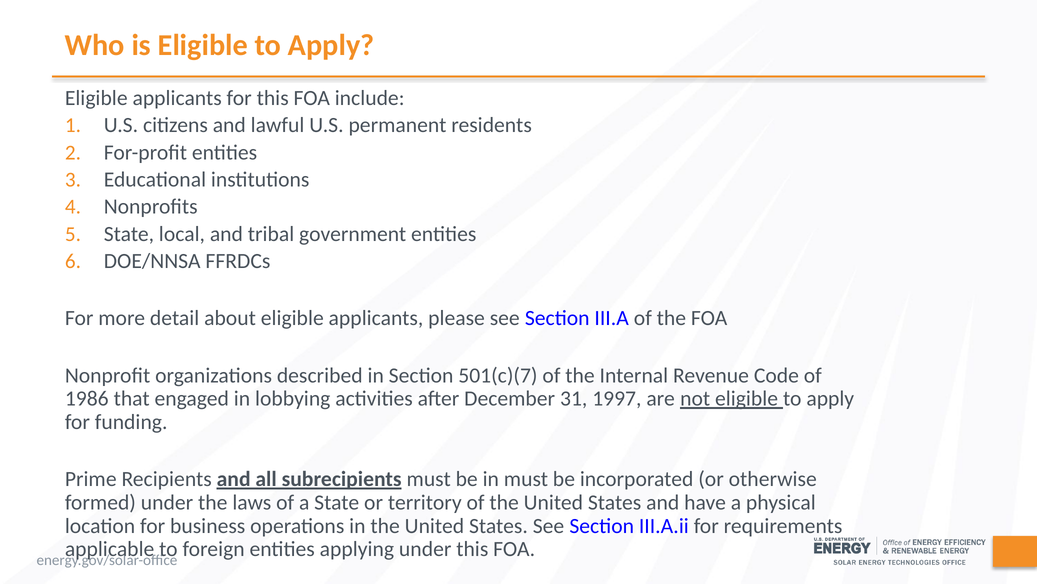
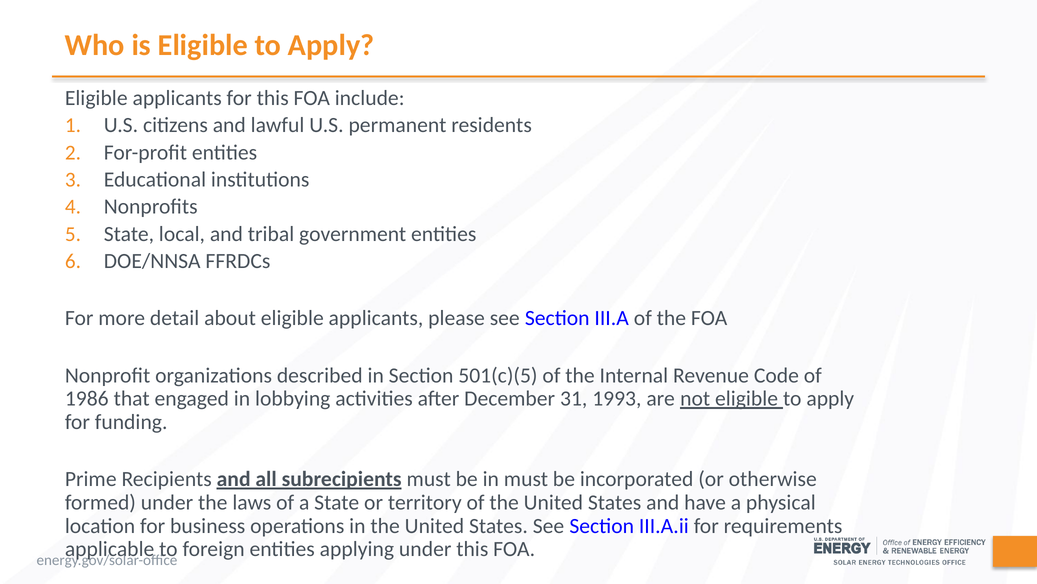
501(c)(7: 501(c)(7 -> 501(c)(5 (498, 375)
1997: 1997 -> 1993 (617, 398)
